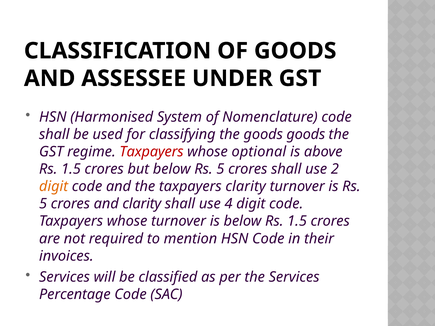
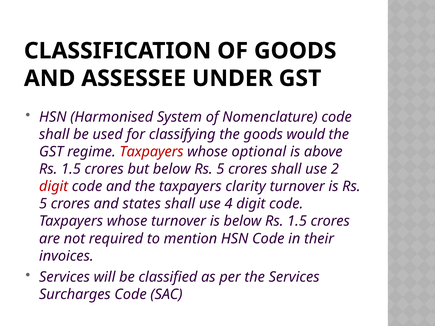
goods goods: goods -> would (306, 134)
digit colour: orange -> red (54, 187)
and clarity: clarity -> states (142, 204)
Percentage: Percentage -> Surcharges (75, 295)
